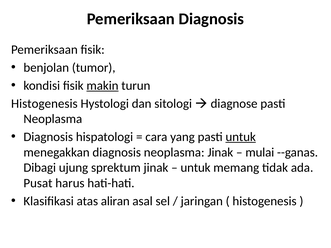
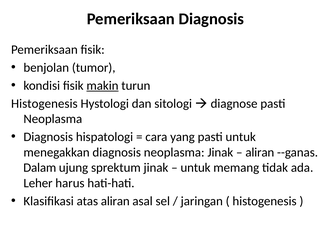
untuk underline: present -> none (241, 137)
mulai: mulai -> aliran (260, 152)
Dibagi: Dibagi -> Dalam (40, 168)
Pusat: Pusat -> Leher (38, 183)
